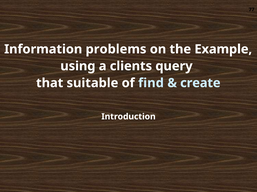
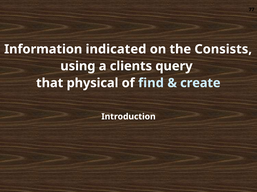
problems: problems -> indicated (116, 49)
Example: Example -> Consists (223, 49)
suitable: suitable -> physical (93, 83)
